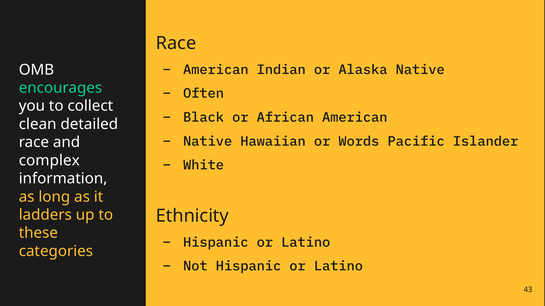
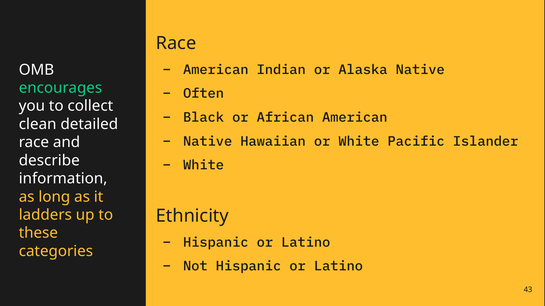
or Words: Words -> White (359, 142)
complex: complex -> describe (49, 161)
